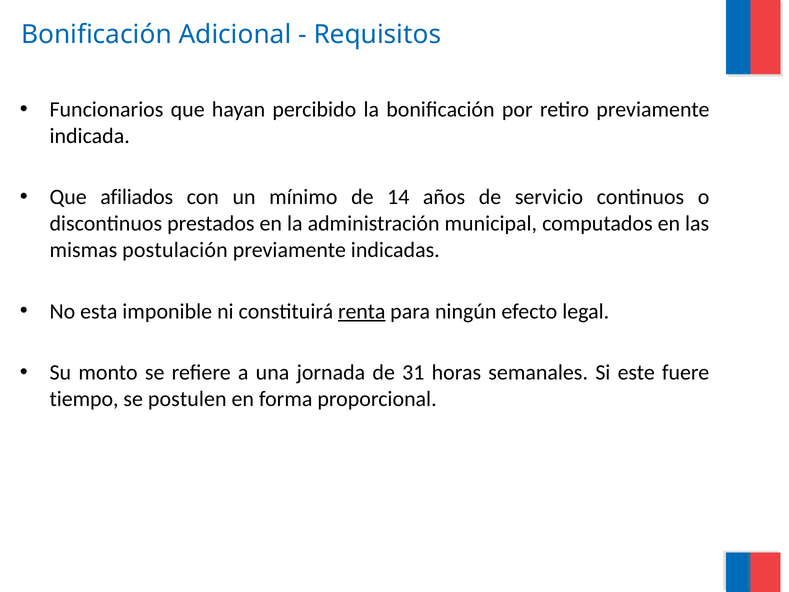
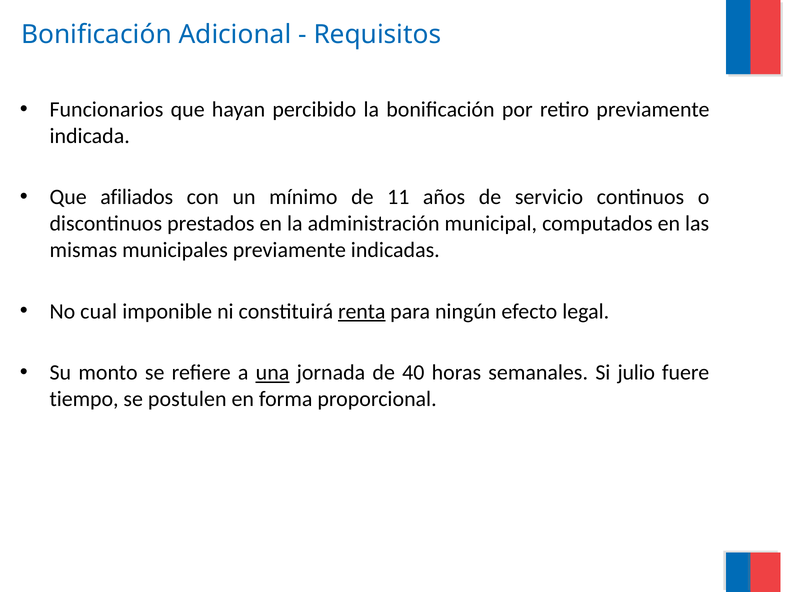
14: 14 -> 11 (398, 197)
postulación: postulación -> municipales (175, 250)
esta: esta -> cual (99, 311)
una underline: none -> present (273, 373)
31: 31 -> 40 (413, 373)
este: este -> julio (636, 373)
